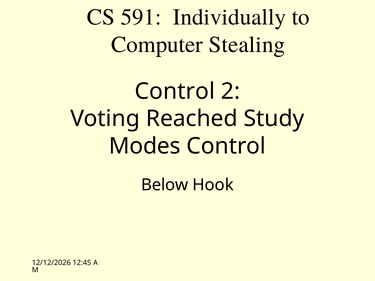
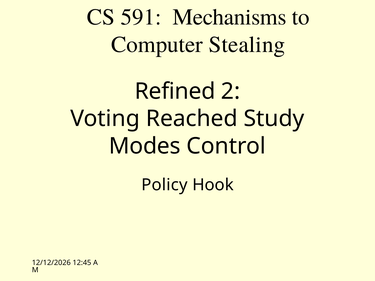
Individually: Individually -> Mechanisms (230, 17)
Control: Control -> Refined (175, 91)
Below: Below -> Policy (164, 185)
